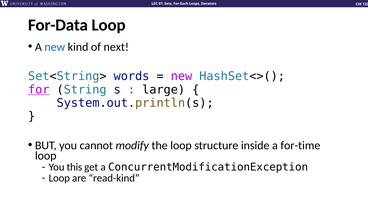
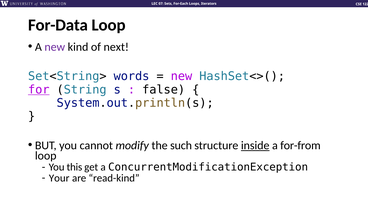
new colour: blue -> purple (55, 47)
large: large -> false (164, 90)
the loop: loop -> such (181, 146)
inside underline: none -> present (255, 146)
for-time: for-time -> for-from (300, 146)
Loop: Loop -> Your (59, 178)
